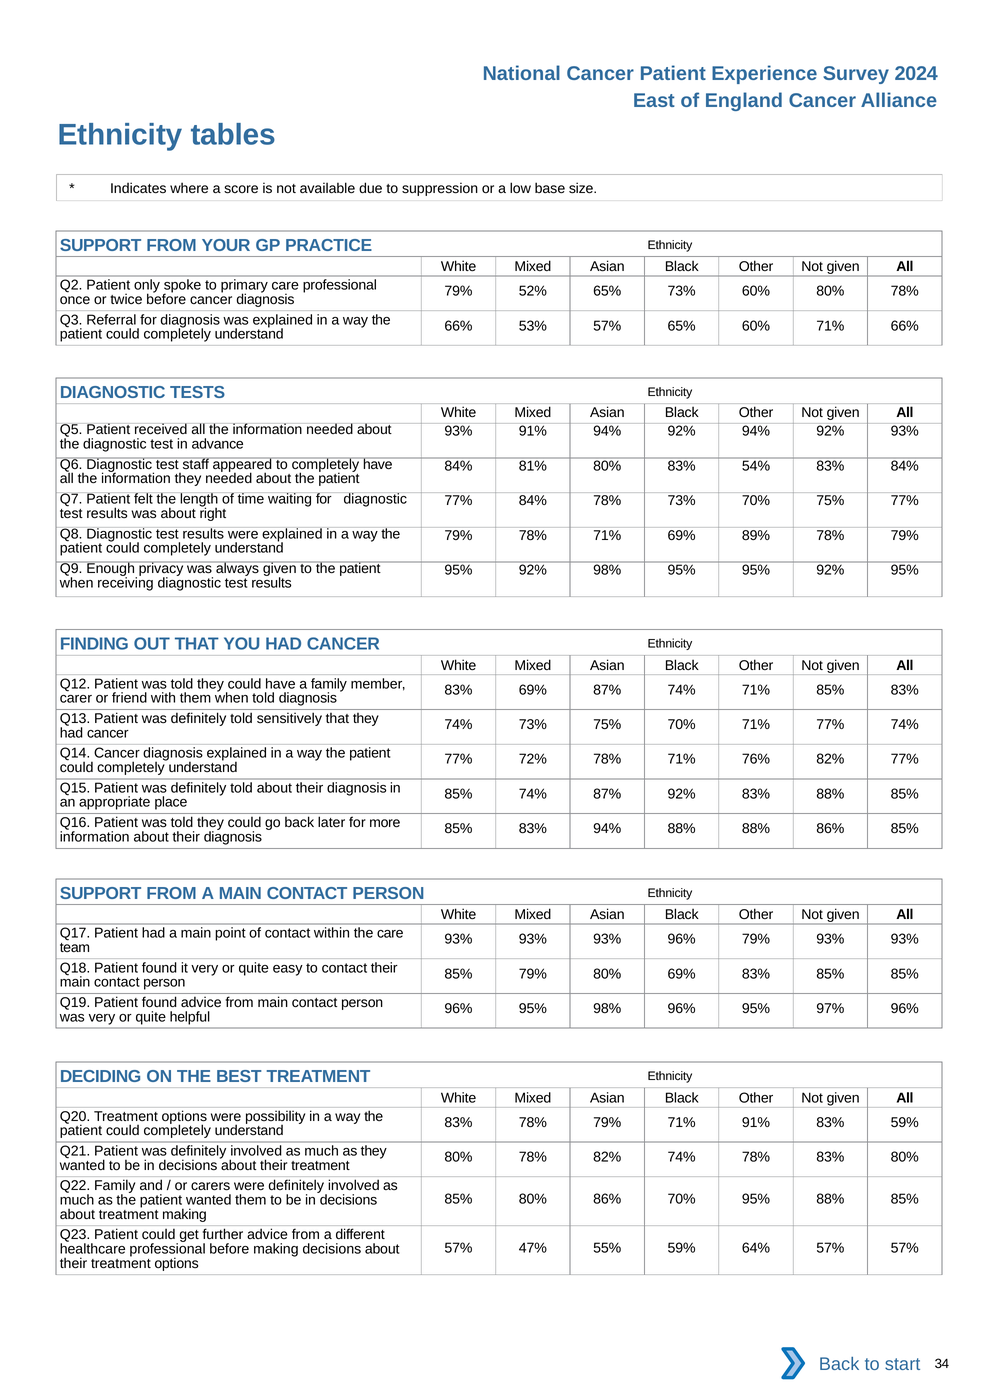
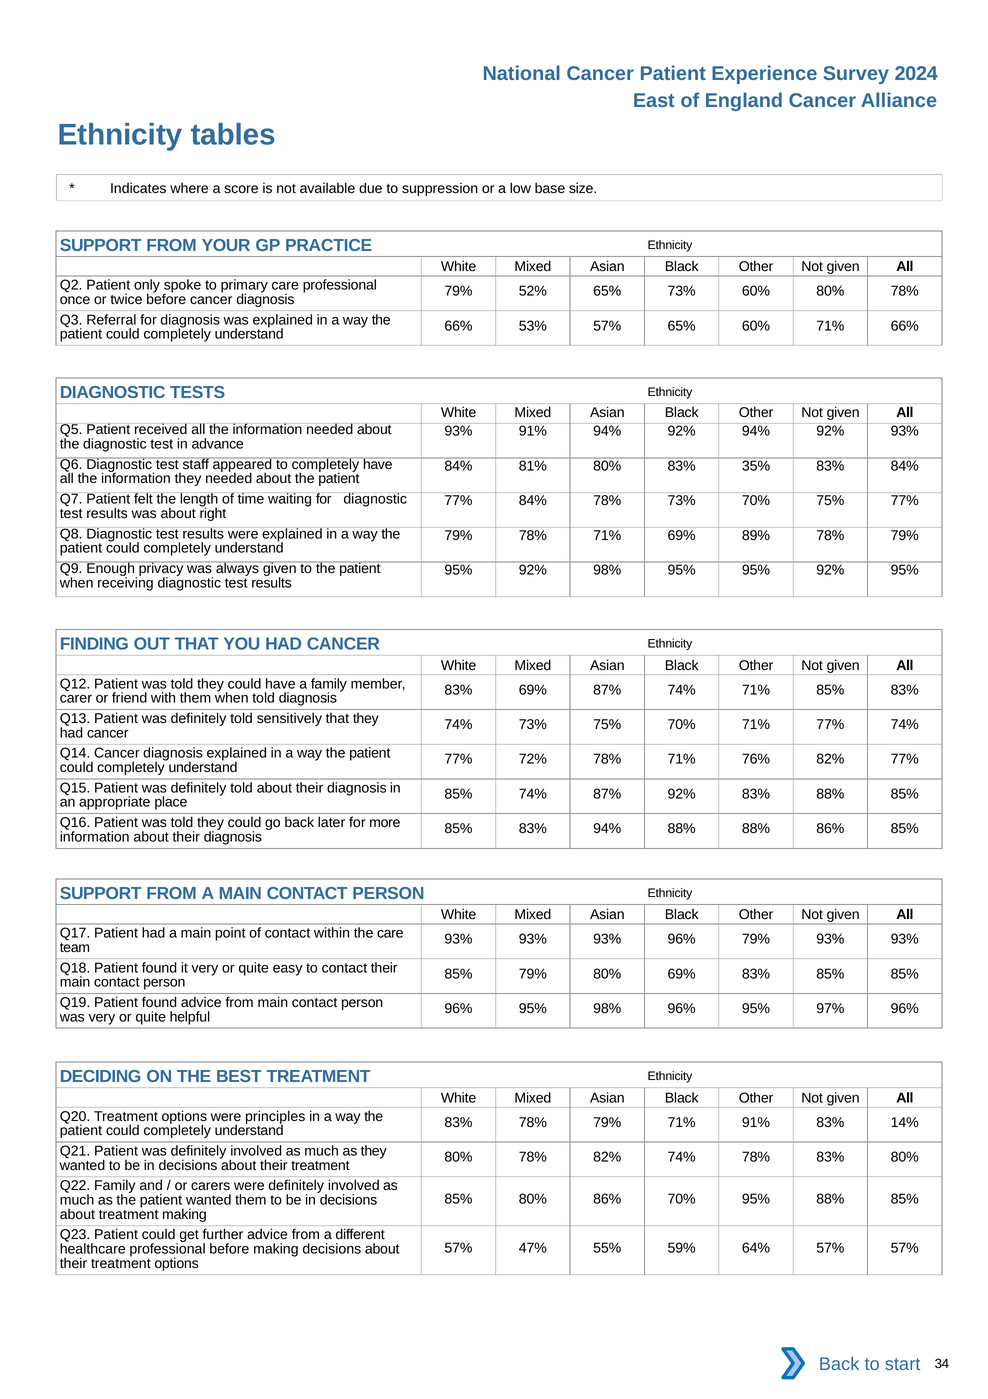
54%: 54% -> 35% (756, 466)
possibility: possibility -> principles (275, 1116)
83% 59%: 59% -> 14% (905, 1122)
